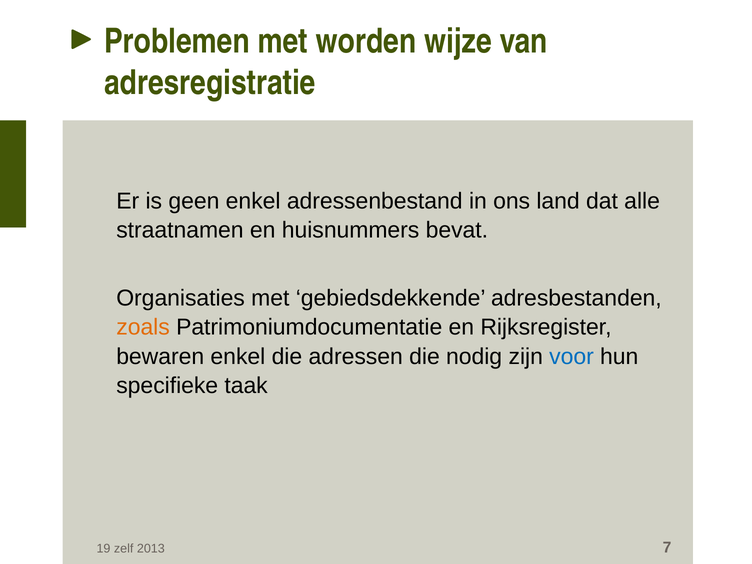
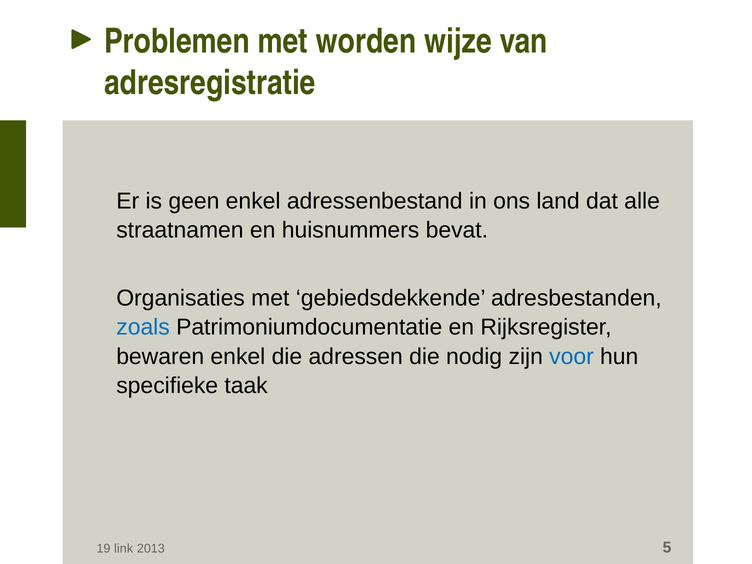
zoals colour: orange -> blue (143, 327)
zelf: zelf -> link (124, 548)
7: 7 -> 5 (667, 548)
